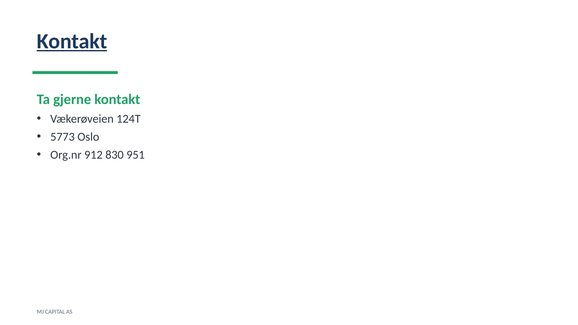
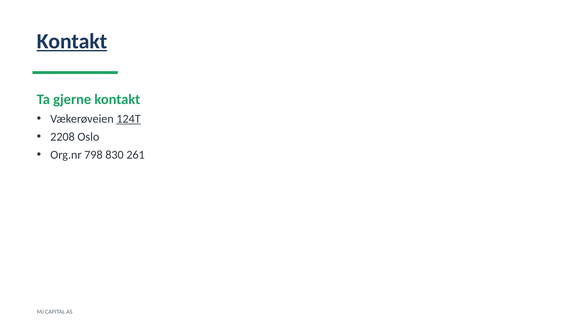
124T underline: none -> present (129, 119)
5773: 5773 -> 2208 (63, 137)
912: 912 -> 798 (93, 155)
951: 951 -> 261 (136, 155)
